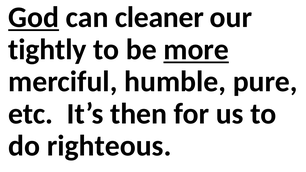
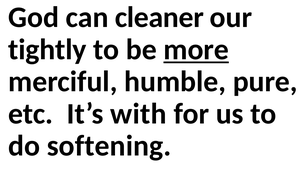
God underline: present -> none (34, 17)
then: then -> with (138, 114)
righteous: righteous -> softening (109, 146)
